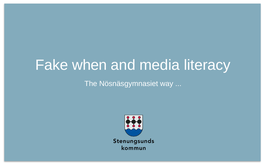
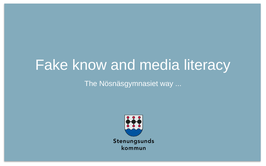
when: when -> know (89, 65)
